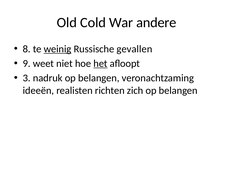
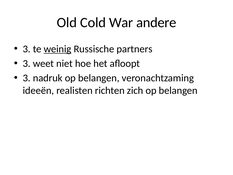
8: 8 -> 3 (27, 49)
gevallen: gevallen -> partners (134, 49)
9: 9 -> 3 (27, 63)
het underline: present -> none (100, 63)
